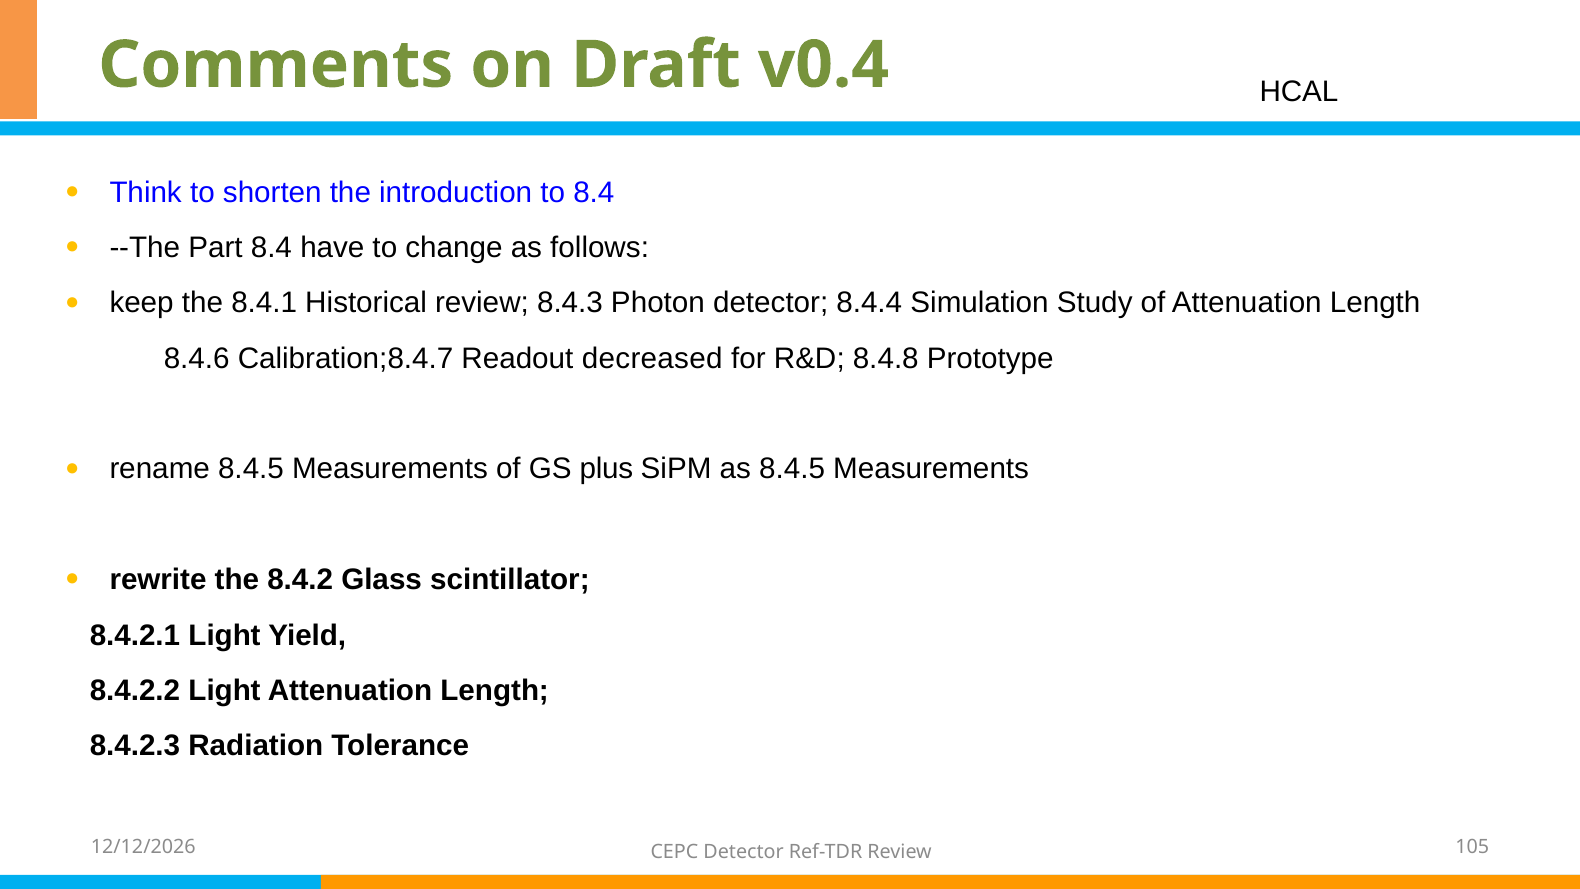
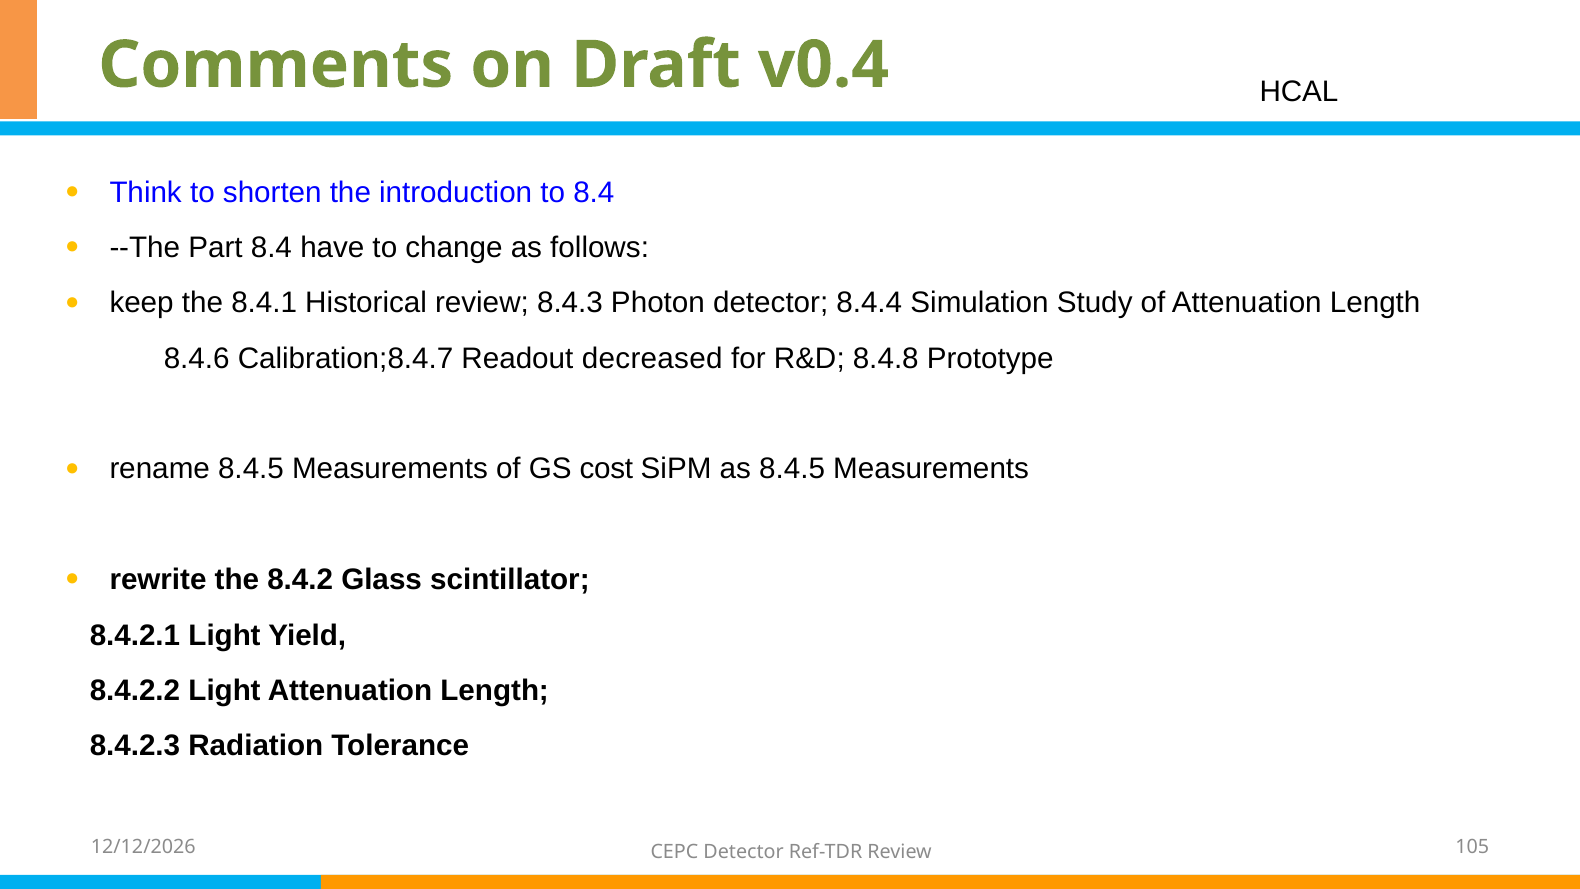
plus: plus -> cost (606, 469)
